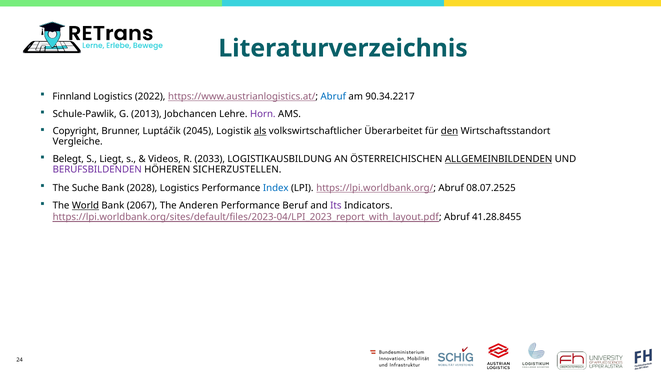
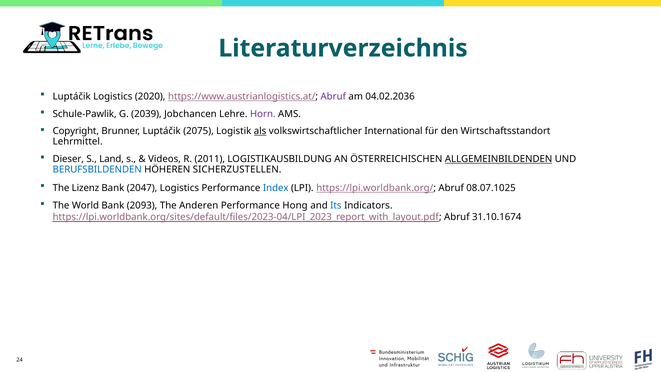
Finnland: Finnland -> Luptáčik (72, 96)
2022: 2022 -> 2020 (150, 96)
Abruf colour: blue -> purple (333, 96)
90.34.2217: 90.34.2217 -> 04.02.2036 (390, 96)
2013: 2013 -> 2039 (146, 114)
2045: 2045 -> 2075 (199, 131)
Überarbeitet: Überarbeitet -> International (394, 131)
den underline: present -> none (449, 131)
Vergleiche: Vergleiche -> Lehrmittel (78, 142)
Belegt: Belegt -> Dieser (68, 159)
Liegt: Liegt -> Land (112, 159)
2033: 2033 -> 2011 (210, 159)
BERUFSBILDENDEN colour: purple -> blue (97, 169)
Suche: Suche -> Lizenz (85, 188)
2028: 2028 -> 2047 (142, 188)
08.07.2525: 08.07.2525 -> 08.07.1025 (491, 188)
World underline: present -> none (85, 205)
2067: 2067 -> 2093 (142, 205)
Beruf: Beruf -> Hong (295, 205)
Its colour: purple -> blue (336, 205)
41.28.8455: 41.28.8455 -> 31.10.1674 (497, 217)
